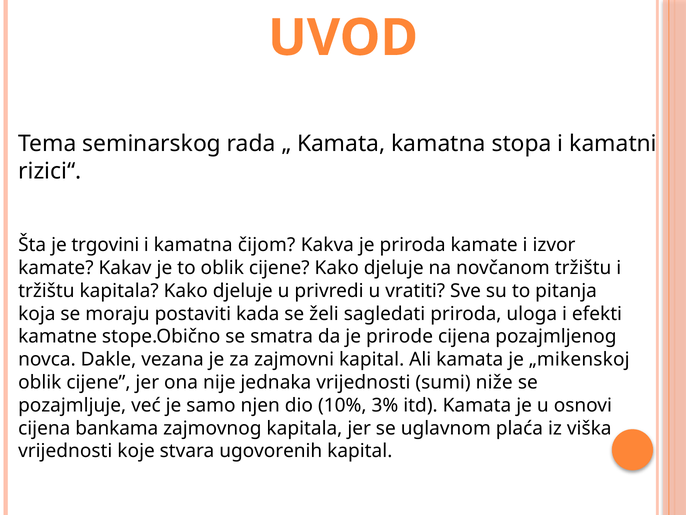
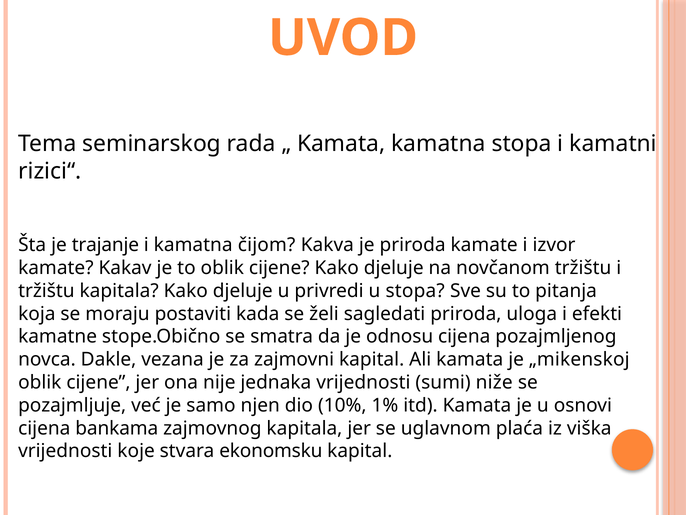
trgovini: trgovini -> trajanje (105, 245)
u vratiti: vratiti -> stopa (415, 291)
prirode: prirode -> odnosu (400, 336)
3%: 3% -> 1% (385, 405)
ugovorenih: ugovorenih -> ekonomsku (271, 451)
